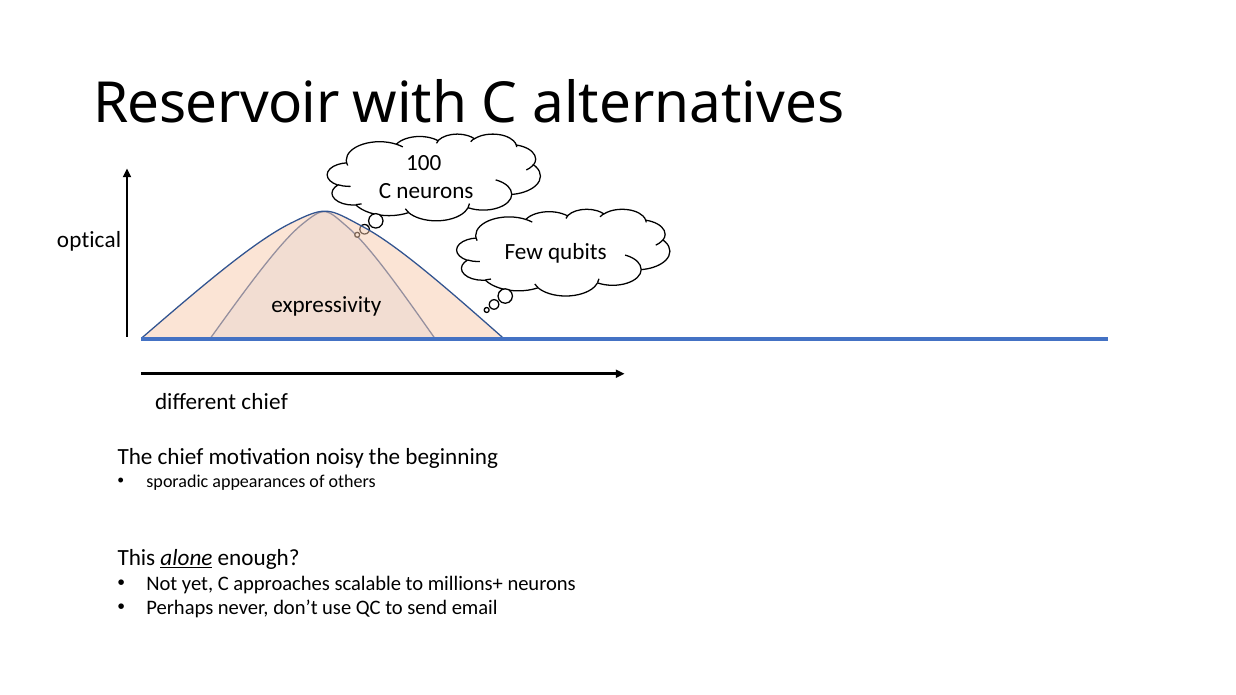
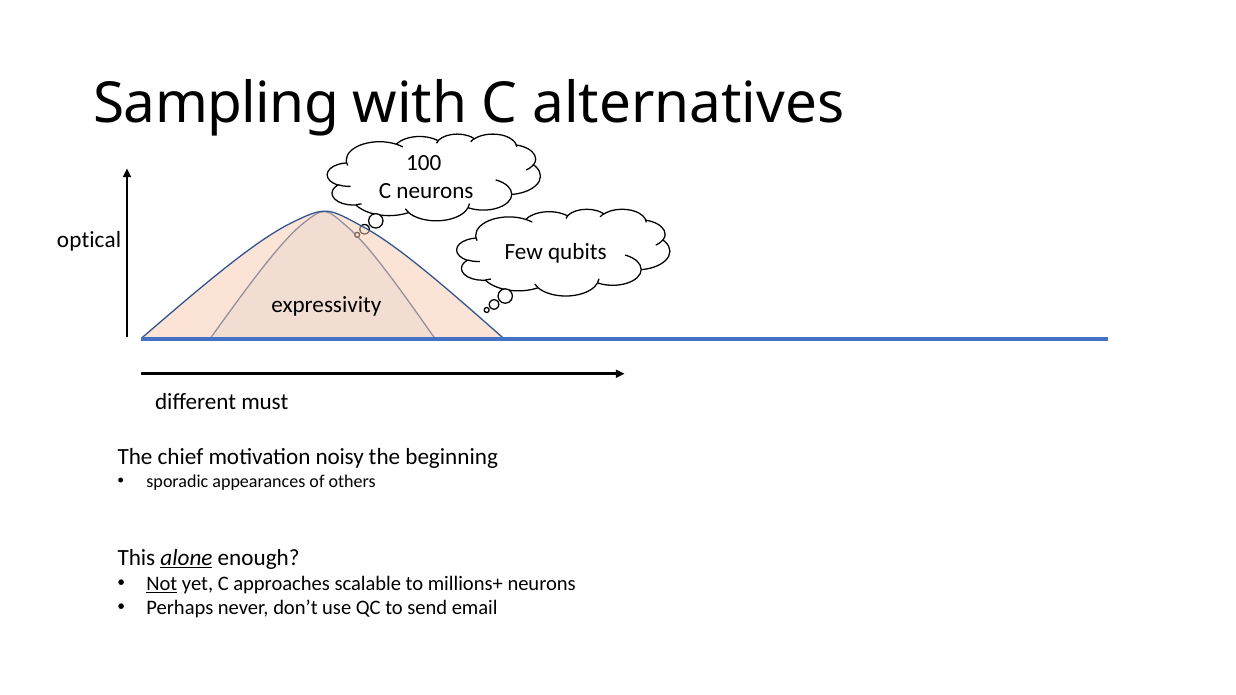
Reservoir: Reservoir -> Sampling (216, 104)
different chief: chief -> must (265, 402)
Not underline: none -> present (162, 584)
